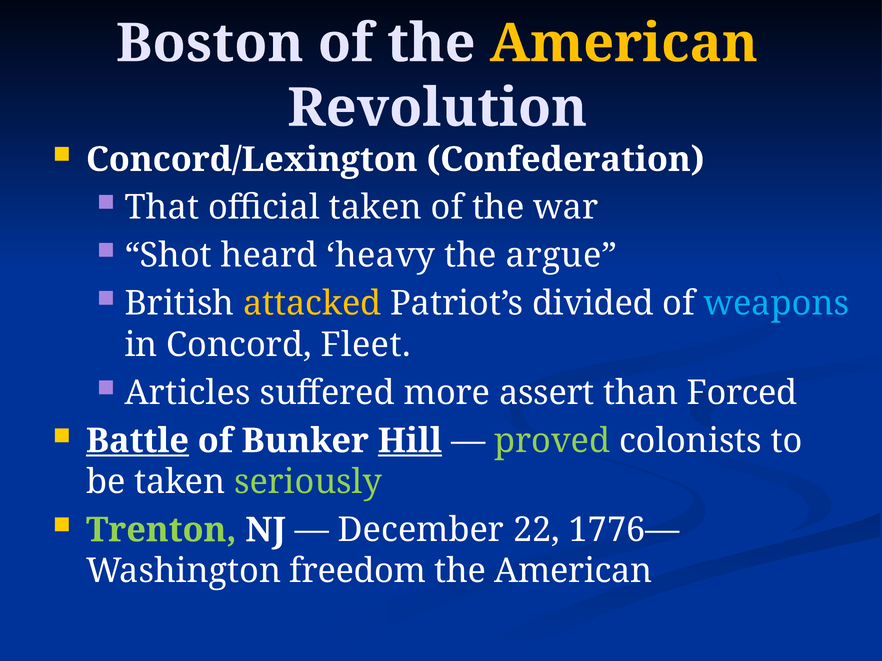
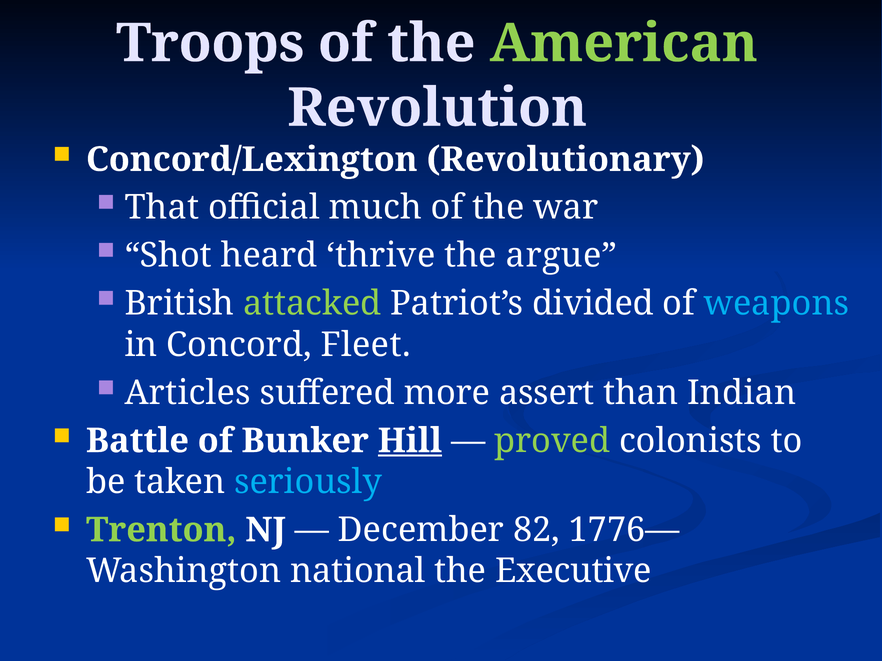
Boston: Boston -> Troops (210, 43)
American colour: yellow -> light green (624, 43)
Confederation: Confederation -> Revolutionary (565, 160)
official taken: taken -> much (375, 208)
heavy: heavy -> thrive (381, 256)
attacked colour: yellow -> light green (312, 304)
Forced: Forced -> Indian (742, 393)
Battle underline: present -> none (137, 441)
seriously colour: light green -> light blue (308, 482)
22: 22 -> 82 (537, 530)
freedom: freedom -> national (358, 572)
American: American -> Executive (573, 572)
